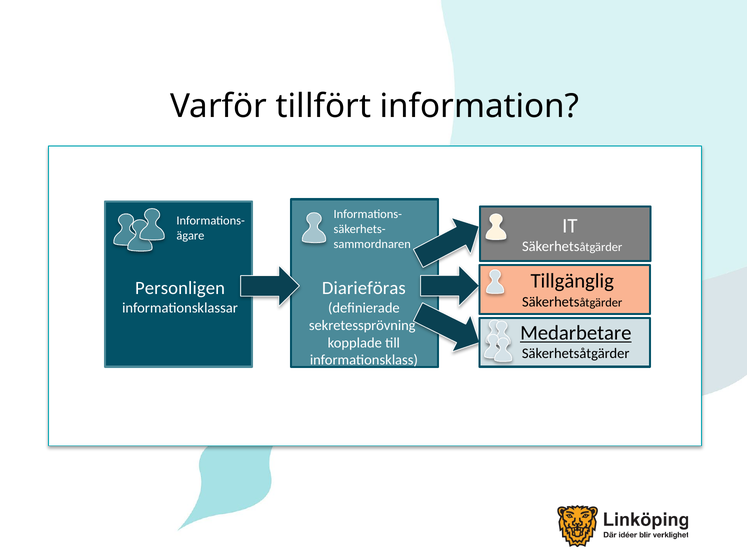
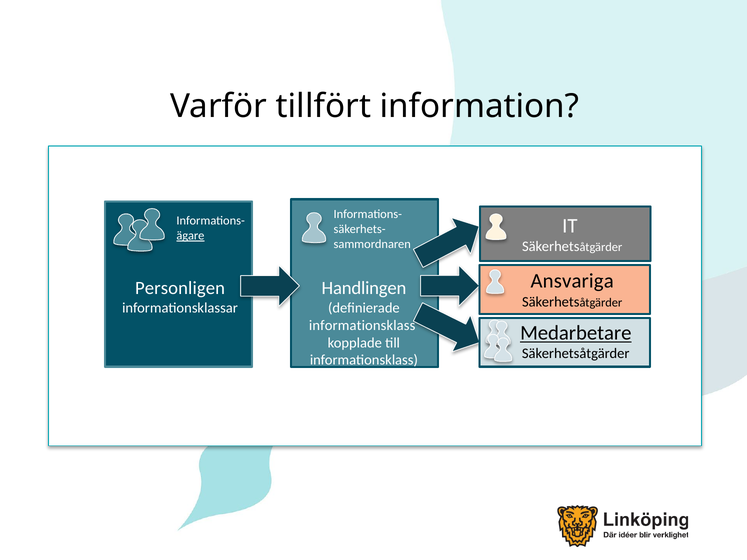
ägare underline: none -> present (190, 236)
Tillgänglig: Tillgänglig -> Ansvariga (572, 281)
Diarieföras: Diarieföras -> Handlingen (364, 288)
sekretessprövning: sekretessprövning -> informationsklass (362, 325)
